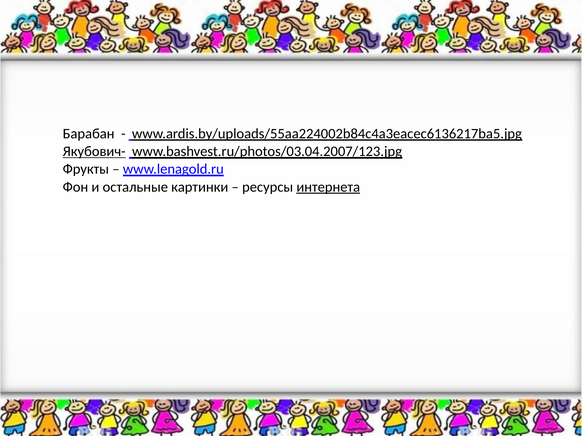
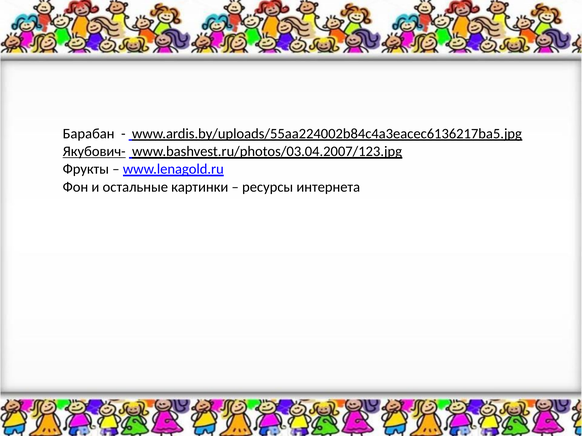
интернета underline: present -> none (328, 187)
